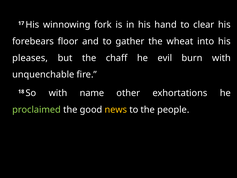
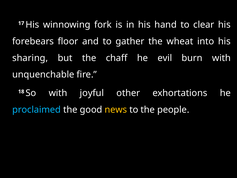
pleases: pleases -> sharing (30, 58)
name: name -> joyful (92, 93)
proclaimed colour: light green -> light blue (37, 110)
